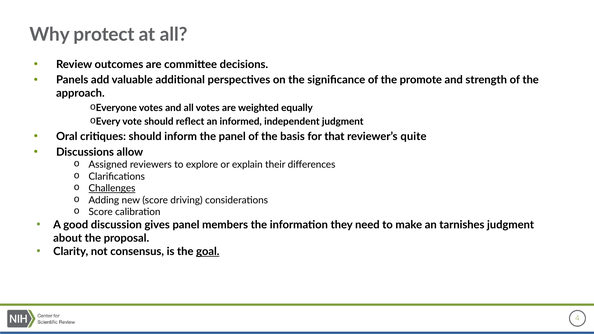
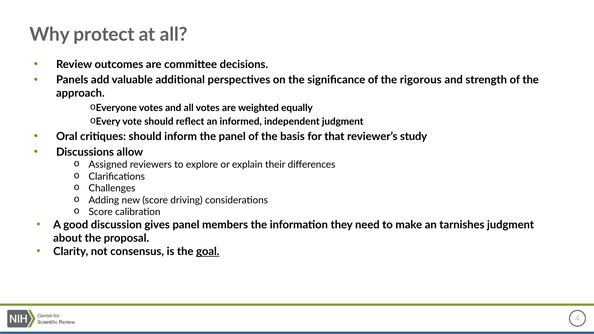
promote: promote -> rigorous (421, 80)
quite: quite -> study (414, 137)
Challenges underline: present -> none (112, 188)
